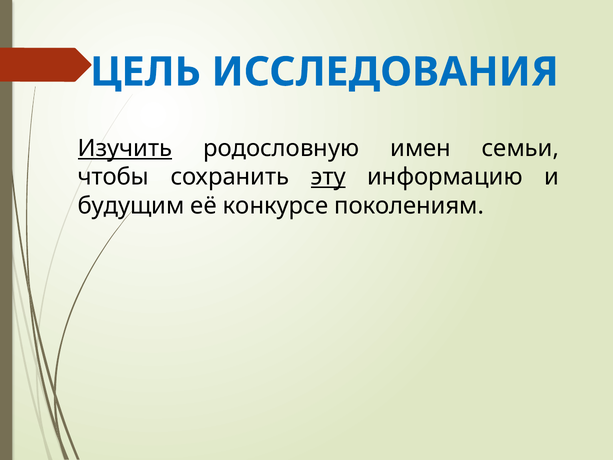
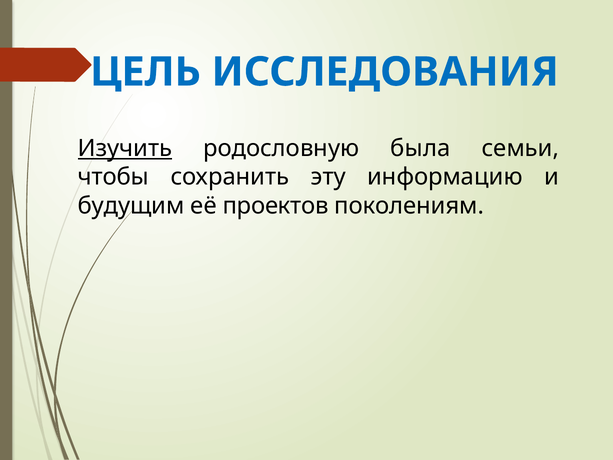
имен: имен -> была (421, 148)
эту underline: present -> none (328, 177)
конкурсе: конкурсе -> проектов (276, 206)
